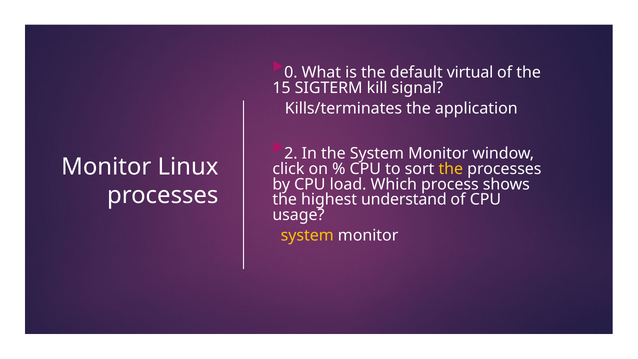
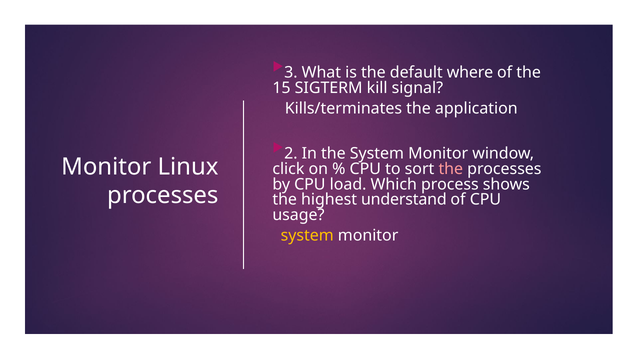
0: 0 -> 3 (291, 73)
virtual: virtual -> where (470, 73)
the colour: yellow -> pink (451, 169)
